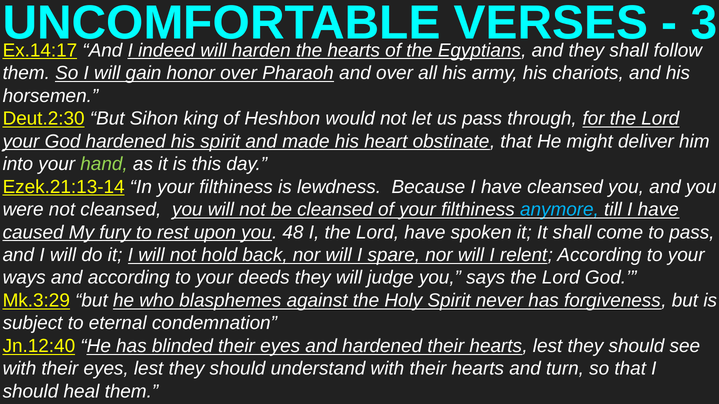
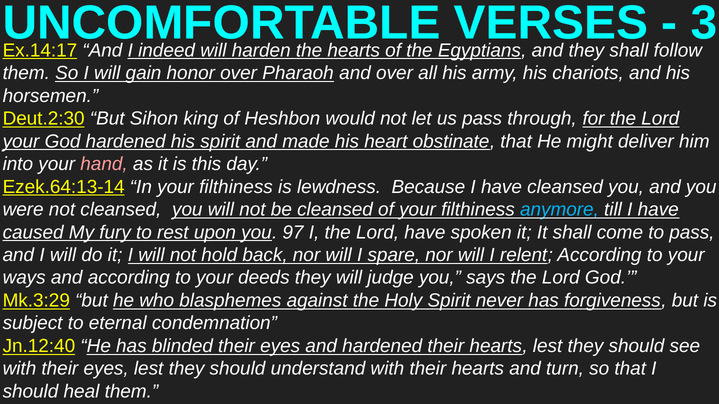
hand colour: light green -> pink (104, 164)
Ezek.21:13-14: Ezek.21:13-14 -> Ezek.64:13-14 (64, 187)
48: 48 -> 97 (293, 233)
